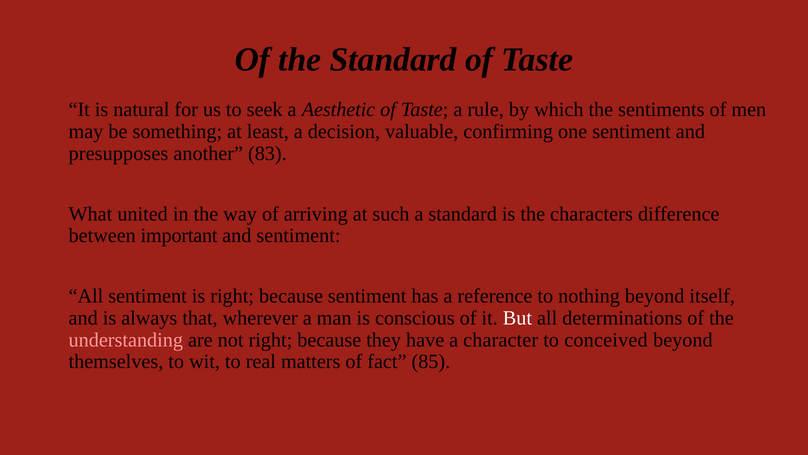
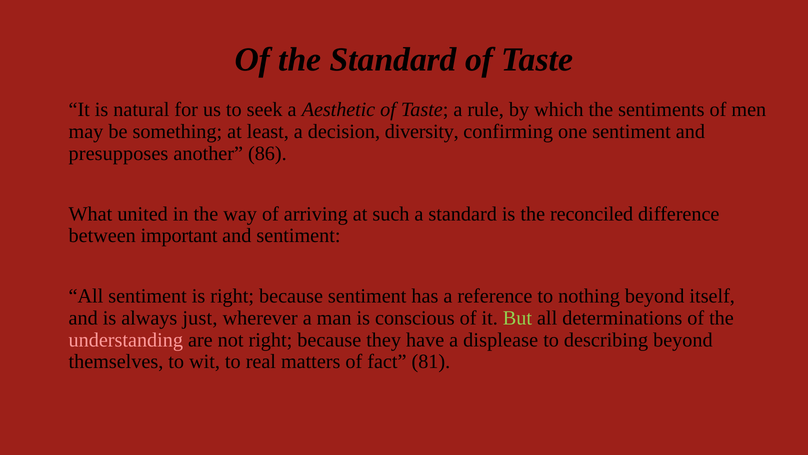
valuable: valuable -> diversity (422, 131)
83: 83 -> 86 (267, 153)
characters: characters -> reconciled (592, 214)
that: that -> just (200, 318)
But colour: white -> light green (517, 318)
character: character -> displease (501, 340)
conceived: conceived -> describing (606, 340)
85: 85 -> 81 (431, 361)
